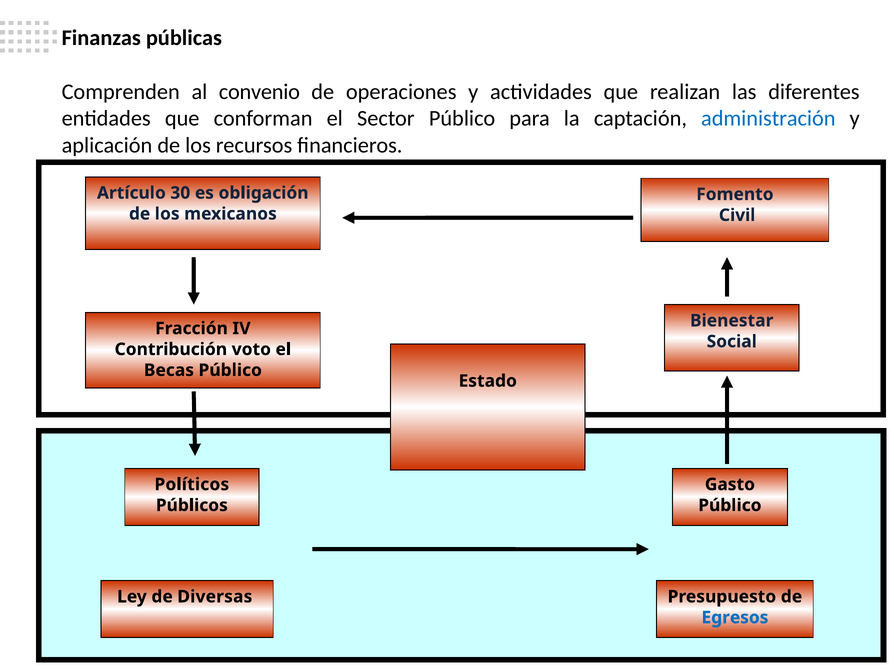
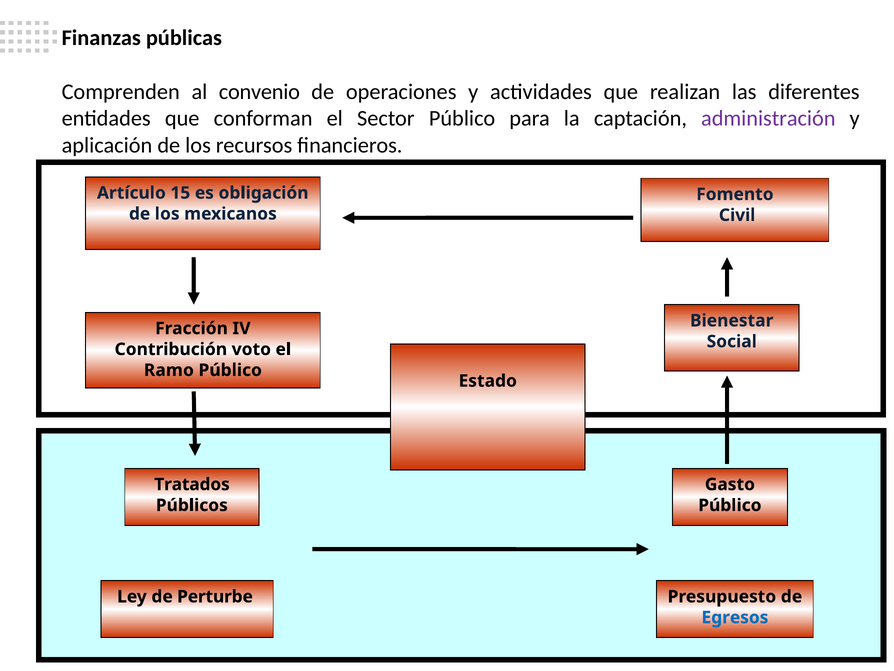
administración colour: blue -> purple (768, 118)
30: 30 -> 15 (180, 193)
Becas: Becas -> Ramo (169, 370)
Políticos: Políticos -> Tratados (192, 484)
Diversas: Diversas -> Perturbe (215, 596)
